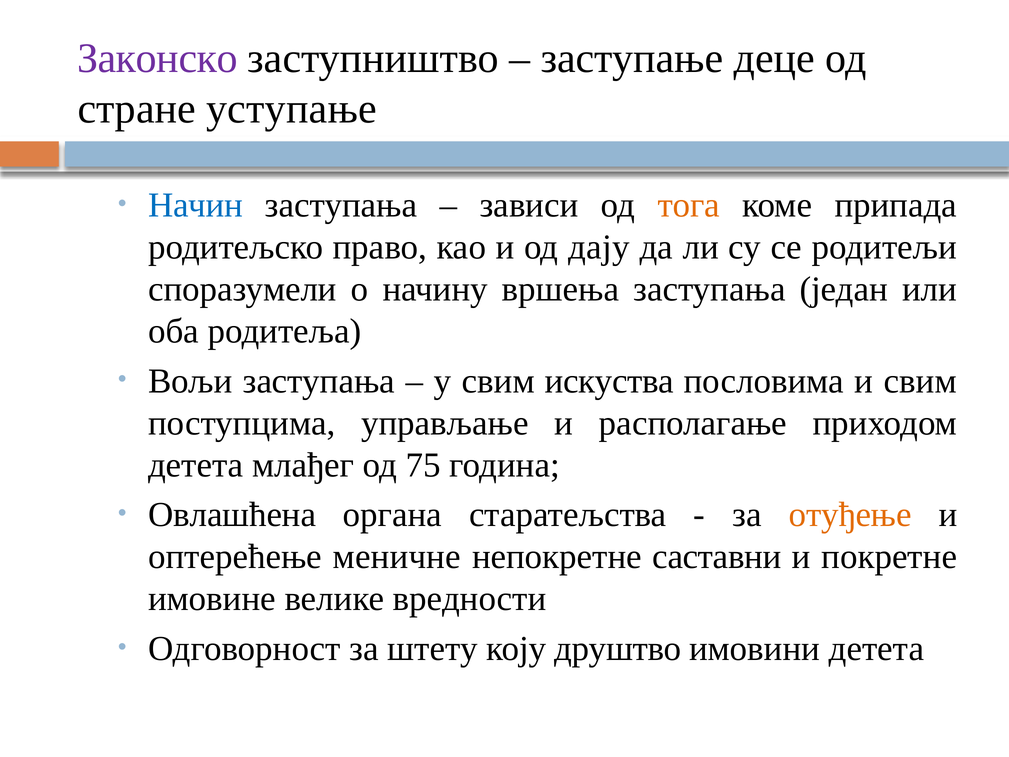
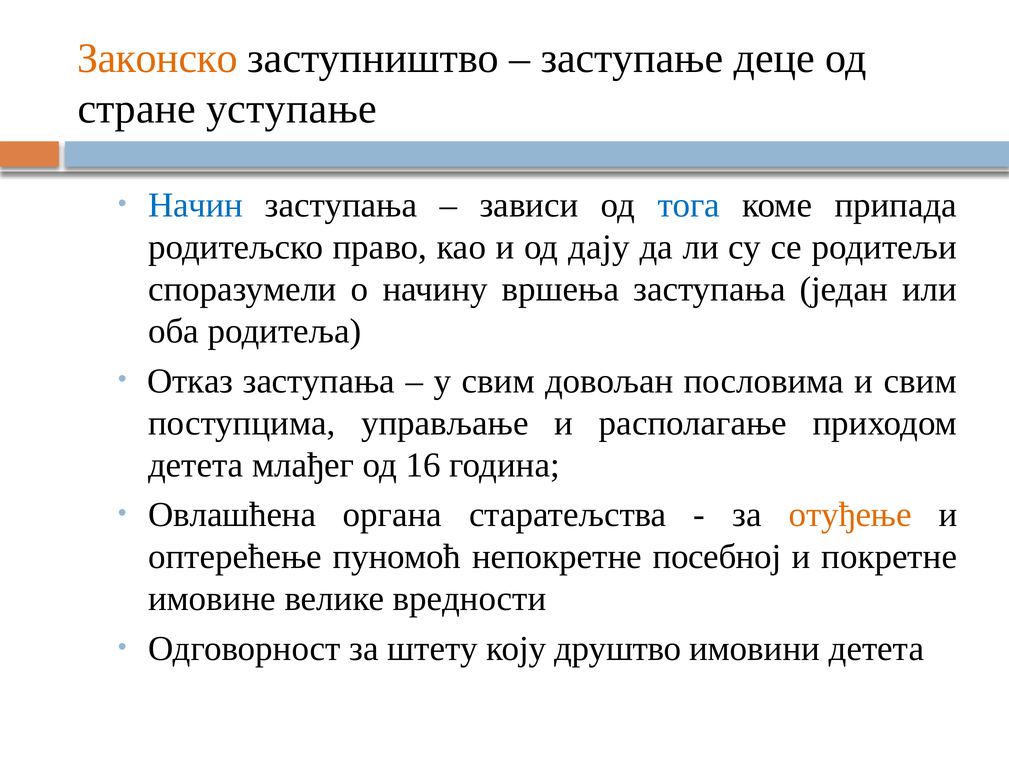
Законско colour: purple -> orange (157, 58)
тога colour: orange -> blue (689, 205)
Вољи: Вољи -> Отказ (190, 381)
искуства: искуства -> довољан (609, 381)
75: 75 -> 16 (423, 465)
меничне: меничне -> пуномоћ (397, 557)
саставни: саставни -> посебној (717, 557)
